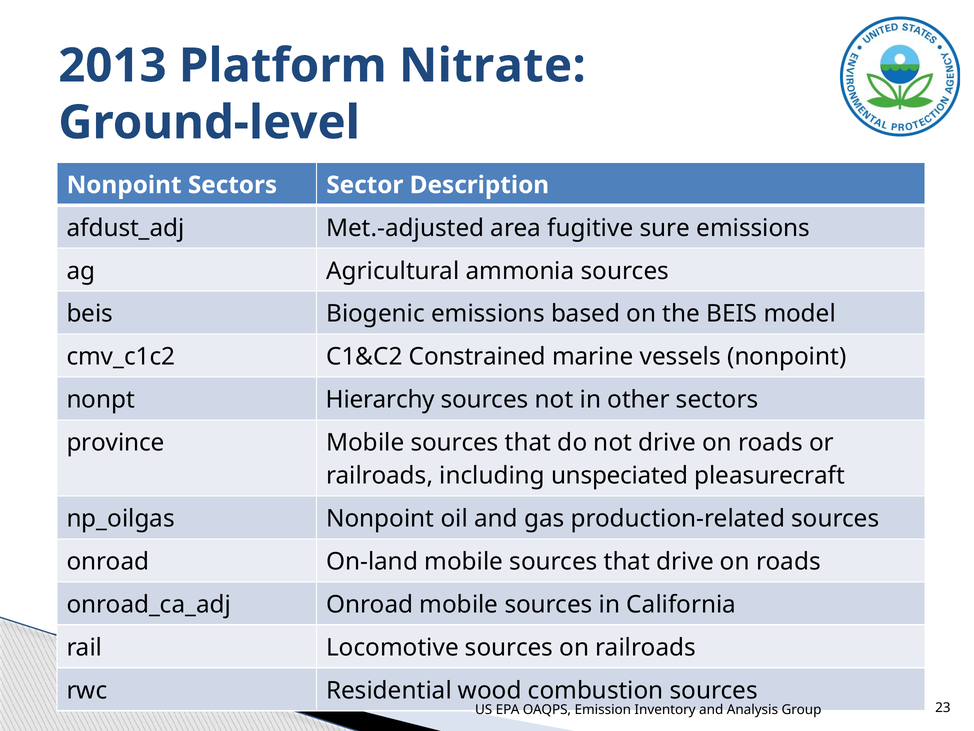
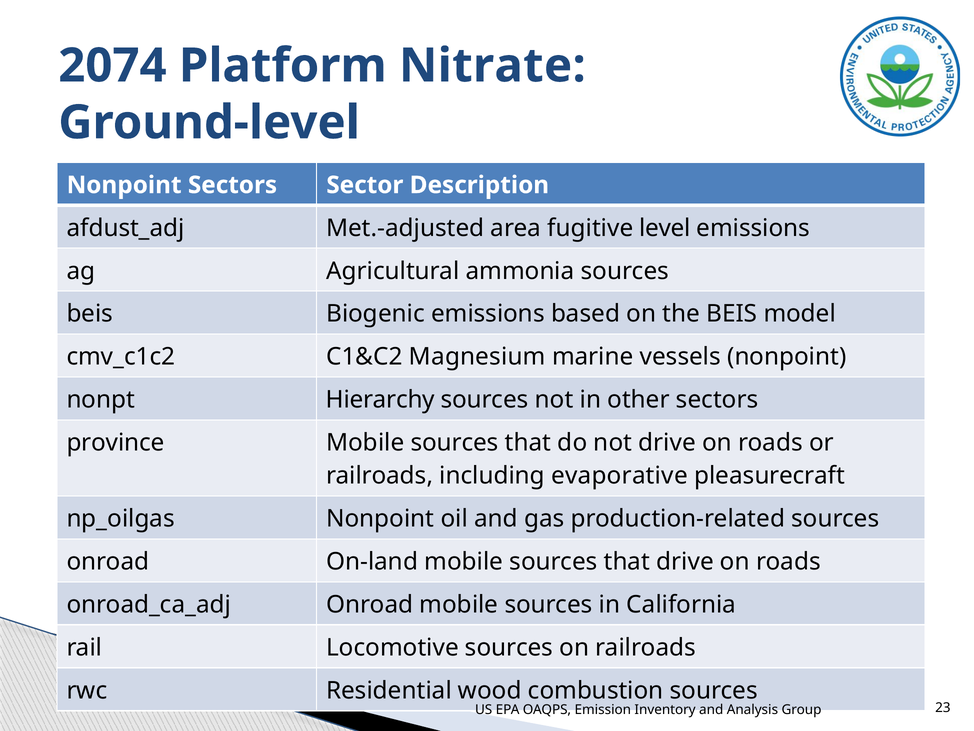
2013: 2013 -> 2074 (112, 66)
sure: sure -> level (665, 228)
Constrained: Constrained -> Magnesium (477, 357)
unspeciated: unspeciated -> evaporative (620, 476)
